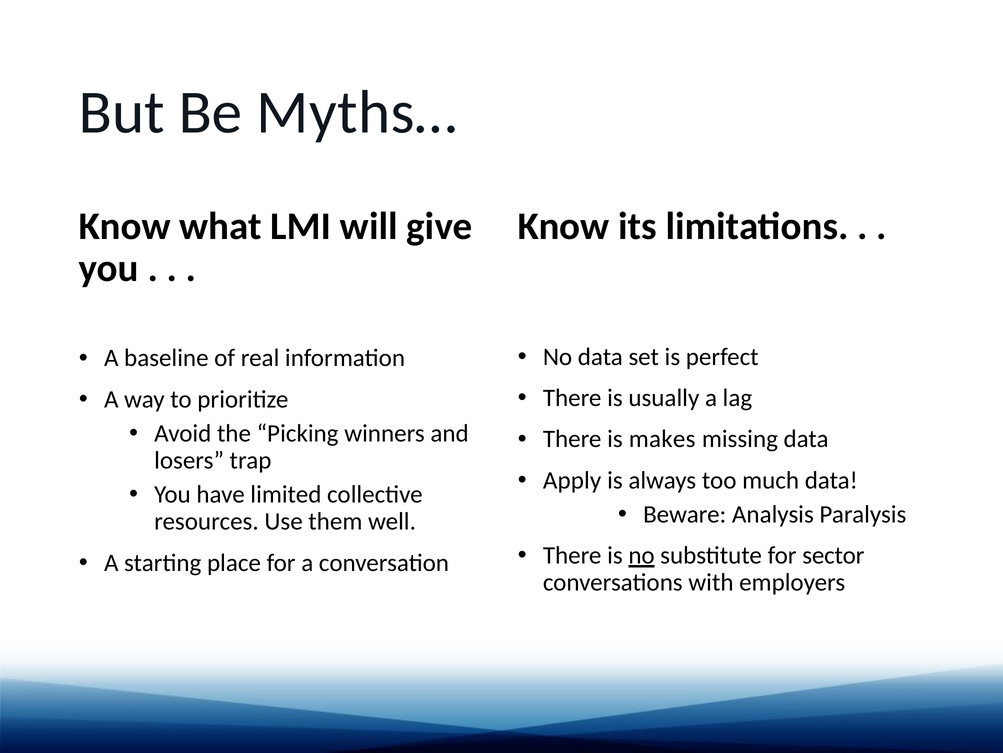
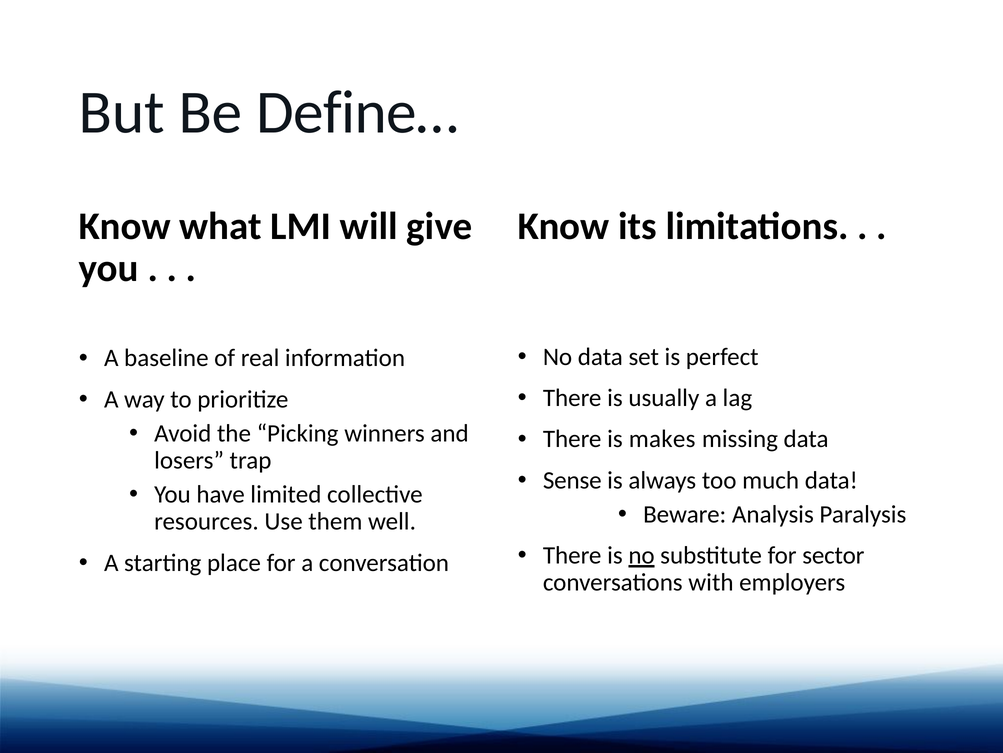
Myths…: Myths… -> Define… (357, 112)
Apply: Apply -> Sense (572, 480)
